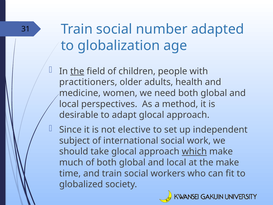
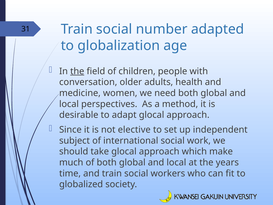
practitioners: practitioners -> conversation (88, 82)
which underline: present -> none (194, 151)
the make: make -> years (227, 162)
